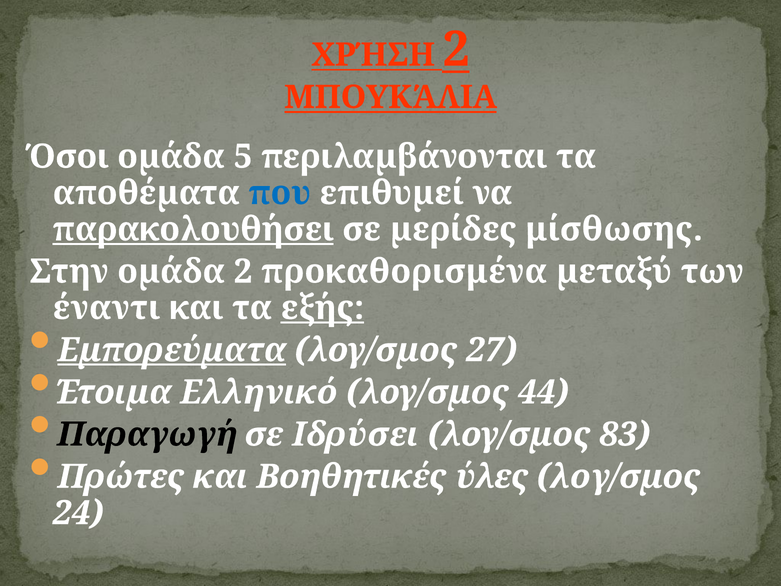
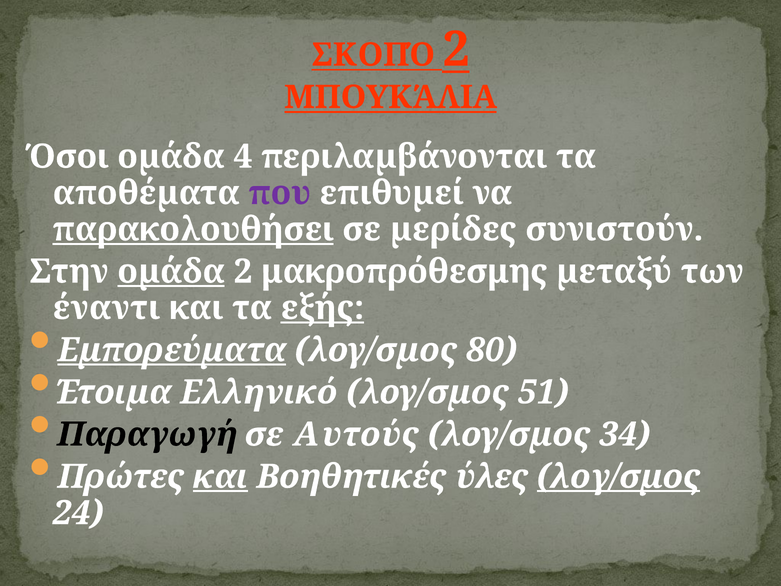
ΧΡΉΣΗ: ΧΡΉΣΗ -> ΣΚΟΠΌ (373, 55)
5: 5 -> 4 (243, 157)
που colour: blue -> purple (280, 193)
μίσθωσης: μίσθωσης -> συνιστούν (614, 229)
οµάδα underline: none -> present (171, 271)
προκαθορισμένα: προκαθορισμένα -> μακροπρόθεσμης (404, 271)
27: 27 -> 80 (492, 350)
44: 44 -> 51 (543, 392)
Ιδρύσει: Ιδρύσει -> Αυτούς (355, 434)
83: 83 -> 34 (625, 434)
και underline: none -> present (220, 477)
λογ/σµος underline: none -> present (619, 477)
